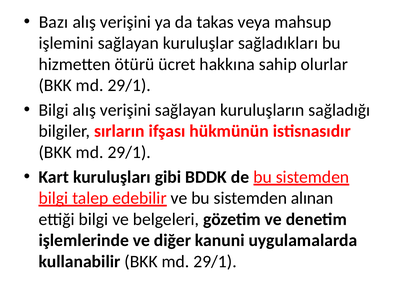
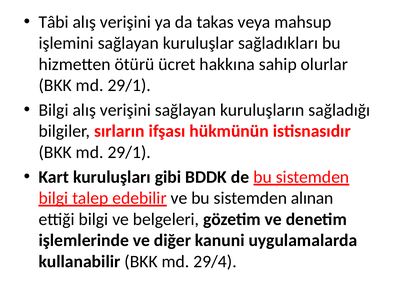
Bazı: Bazı -> Tâbi (54, 22)
kullanabilir BKK md 29/1: 29/1 -> 29/4 (215, 262)
